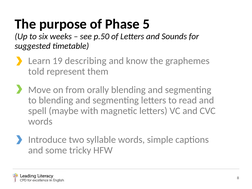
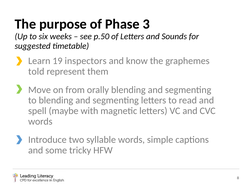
5: 5 -> 3 (146, 24)
describing: describing -> inspectors (86, 61)
